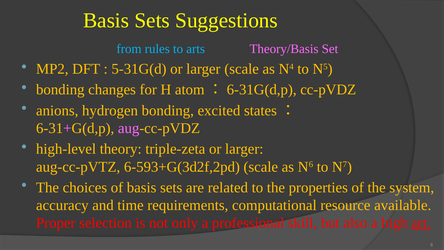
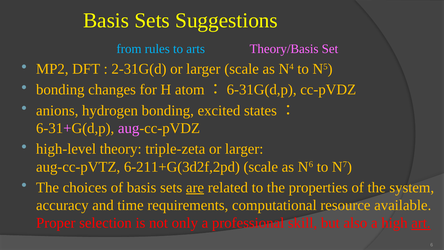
5-31G(d: 5-31G(d -> 2-31G(d (139, 69)
6-593+G(3d2f,2pd: 6-593+G(3d2f,2pd -> 6-211+G(3d2f,2pd (182, 167)
are underline: none -> present (195, 187)
